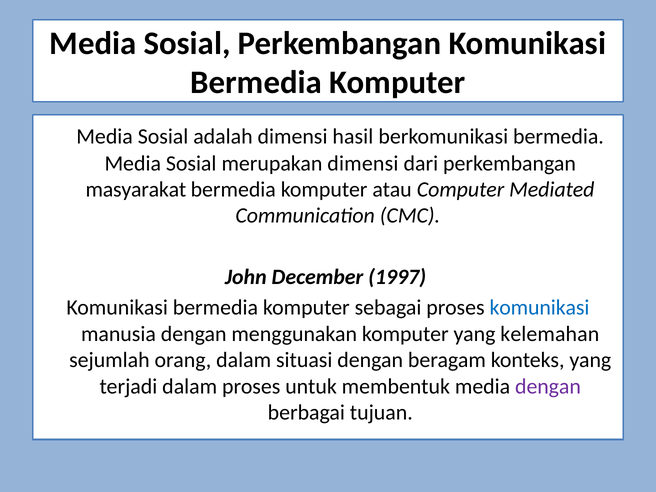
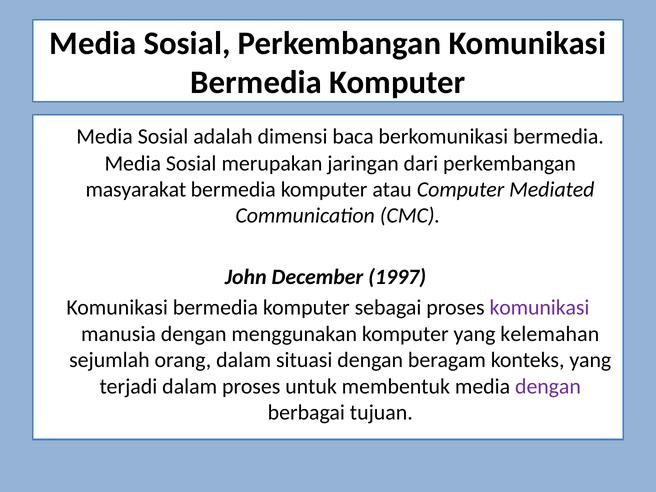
hasil: hasil -> baca (353, 136)
merupakan dimensi: dimensi -> jaringan (363, 163)
komunikasi colour: blue -> purple (539, 308)
